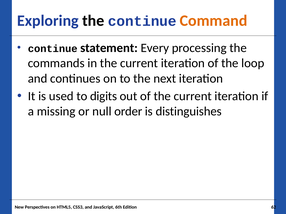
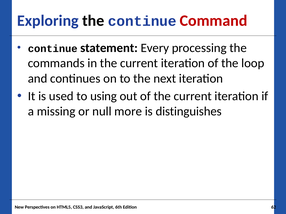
Command colour: orange -> red (214, 21)
digits: digits -> using (104, 96)
order: order -> more (128, 112)
